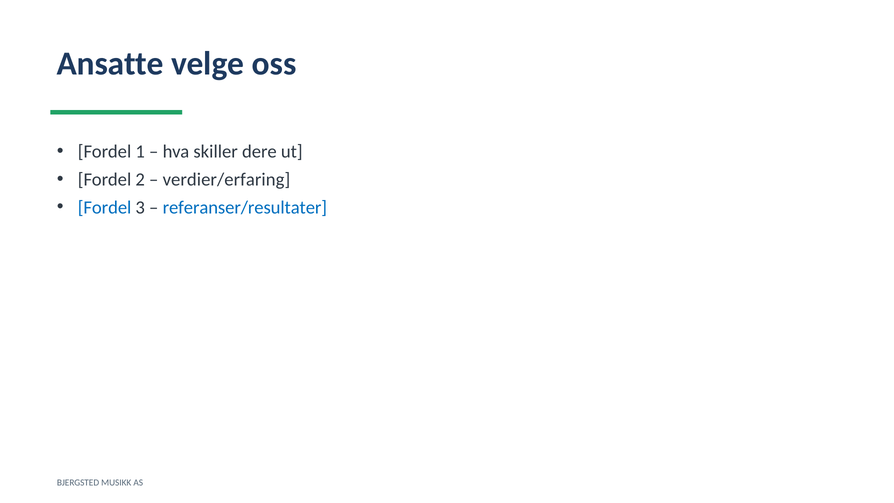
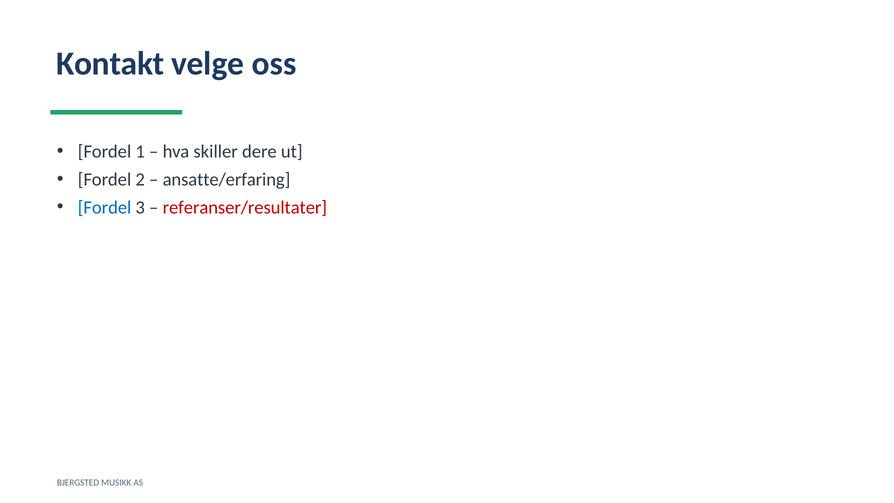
Ansatte: Ansatte -> Kontakt (110, 64)
verdier/erfaring: verdier/erfaring -> ansatte/erfaring (226, 179)
referanser/resultater colour: blue -> red (245, 207)
